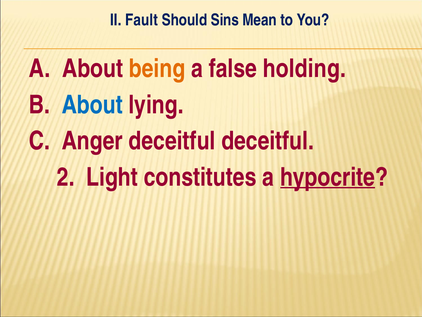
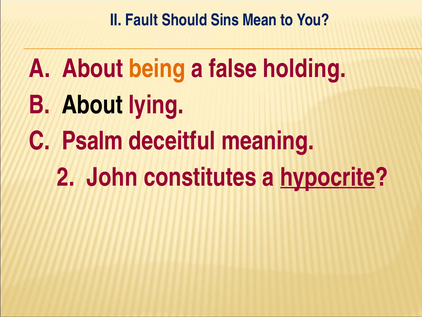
About colour: blue -> black (92, 105)
Anger: Anger -> Psalm (92, 141)
deceitful deceitful: deceitful -> meaning (268, 141)
Light: Light -> John (112, 177)
